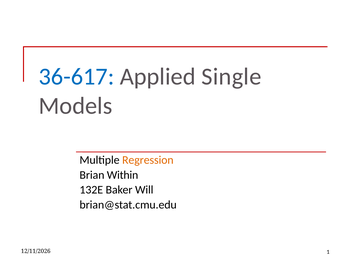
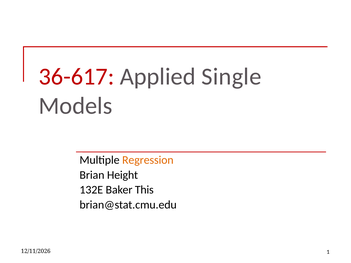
36-617 colour: blue -> red (76, 77)
Within: Within -> Height (123, 175)
Will: Will -> This (144, 190)
